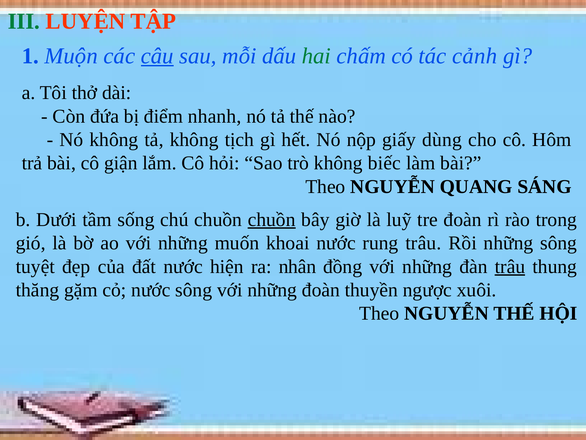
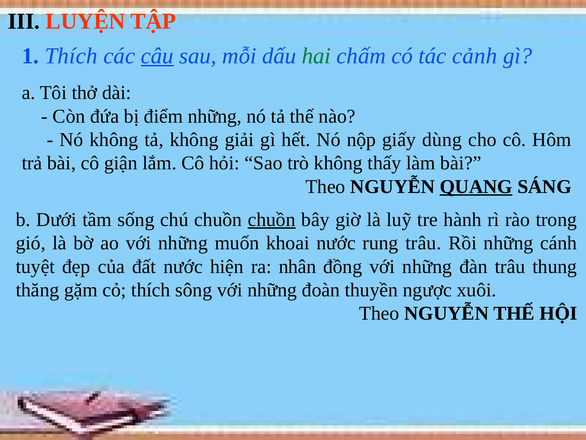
III colour: green -> black (24, 21)
1 Muộn: Muộn -> Thích (71, 56)
điểm nhanh: nhanh -> những (215, 116)
tịch: tịch -> giải (239, 140)
biếc: biếc -> thấy (384, 163)
QUANG underline: none -> present (476, 186)
tre đoàn: đoàn -> hành (463, 219)
những sông: sông -> cánh (559, 243)
trâu underline: present -> none (510, 266)
cỏ nước: nước -> thích (151, 290)
